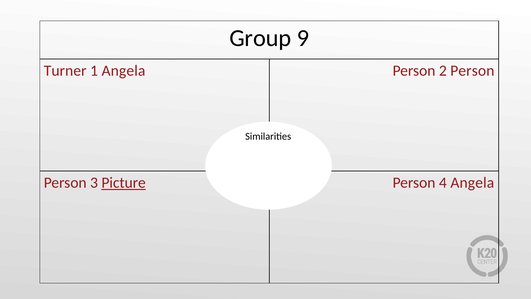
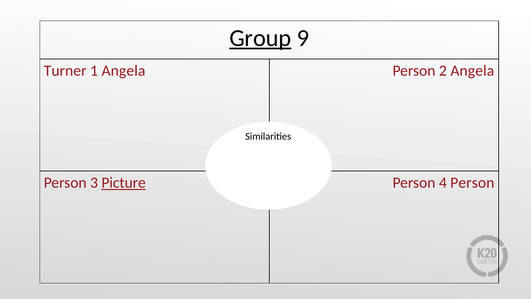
Group underline: none -> present (260, 38)
2 Person: Person -> Angela (472, 71)
4 Angela: Angela -> Person (472, 183)
